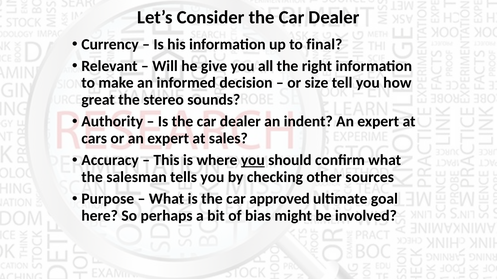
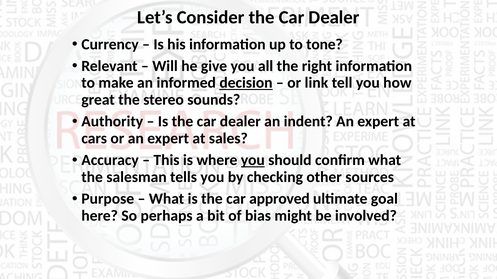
final: final -> tone (324, 44)
decision underline: none -> present (246, 83)
size: size -> link (316, 83)
